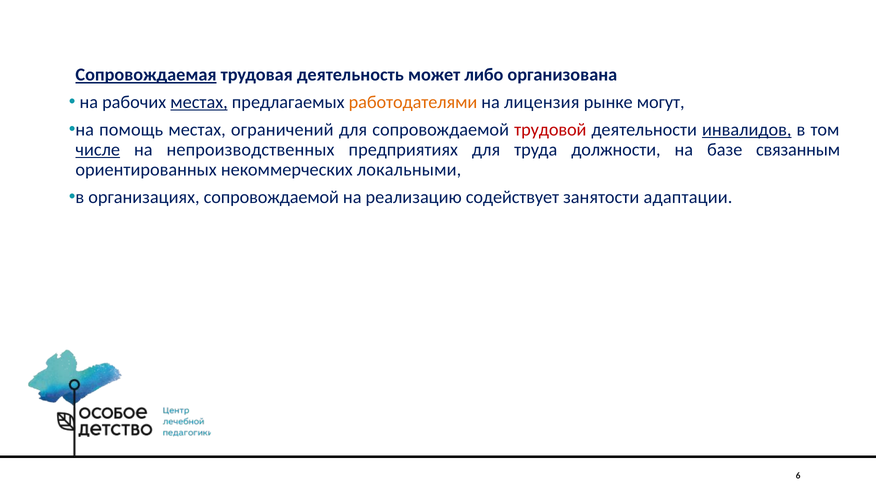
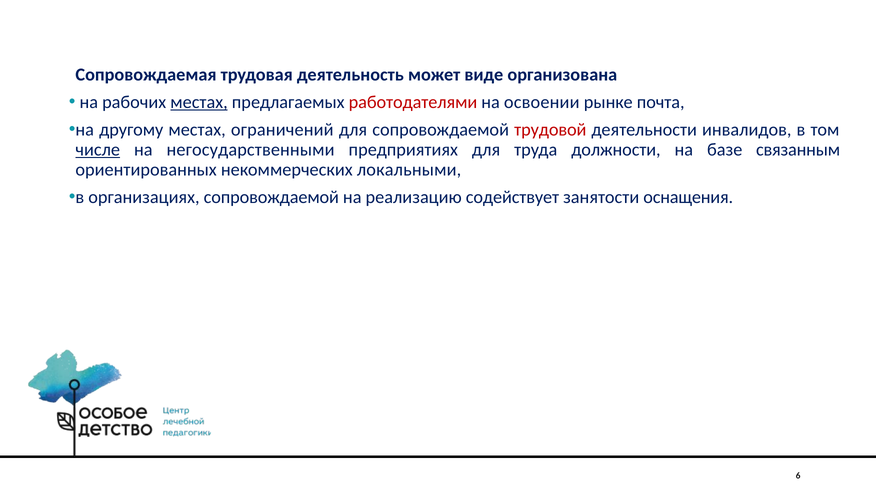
Сопровождаемая underline: present -> none (146, 75)
либо: либо -> виде (484, 75)
работодателями colour: orange -> red (413, 102)
лицензия: лицензия -> освоении (542, 102)
могут: могут -> почта (661, 102)
помощь: помощь -> другому (131, 130)
инвалидов underline: present -> none (747, 130)
непроизводственных: непроизводственных -> негосударственными (251, 150)
адаптации: адаптации -> оснащения (688, 197)
